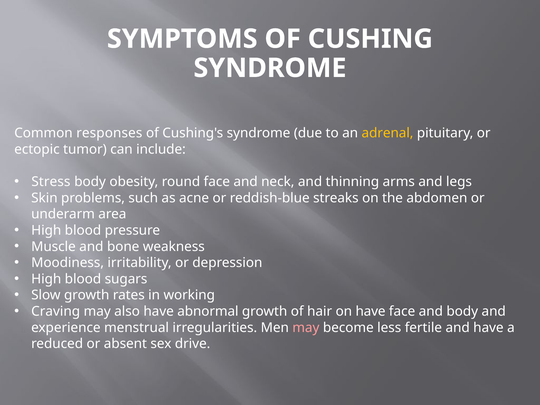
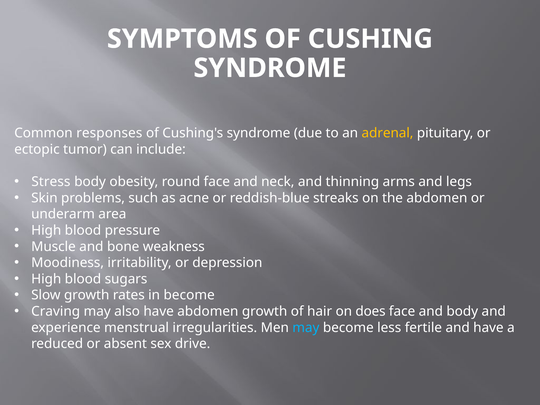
in working: working -> become (189, 295)
have abnormal: abnormal -> abdomen (208, 311)
on have: have -> does (371, 311)
may colour: pink -> light blue (306, 328)
